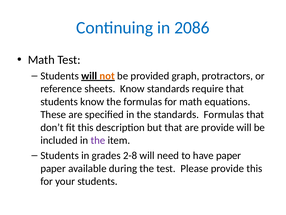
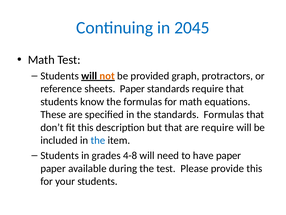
2086: 2086 -> 2045 (192, 28)
sheets Know: Know -> Paper (132, 89)
are provide: provide -> require (218, 127)
the colour: purple -> blue (98, 140)
2-8: 2-8 -> 4-8 (130, 155)
